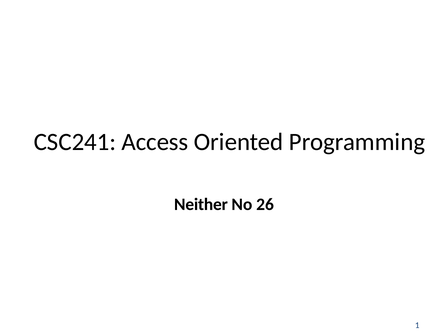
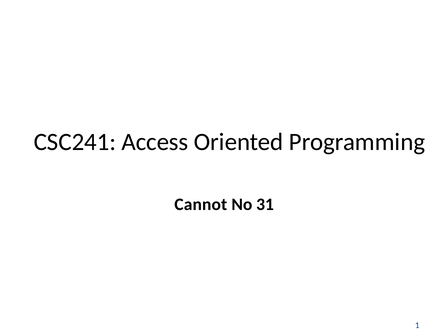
Neither: Neither -> Cannot (201, 204)
26: 26 -> 31 (265, 204)
